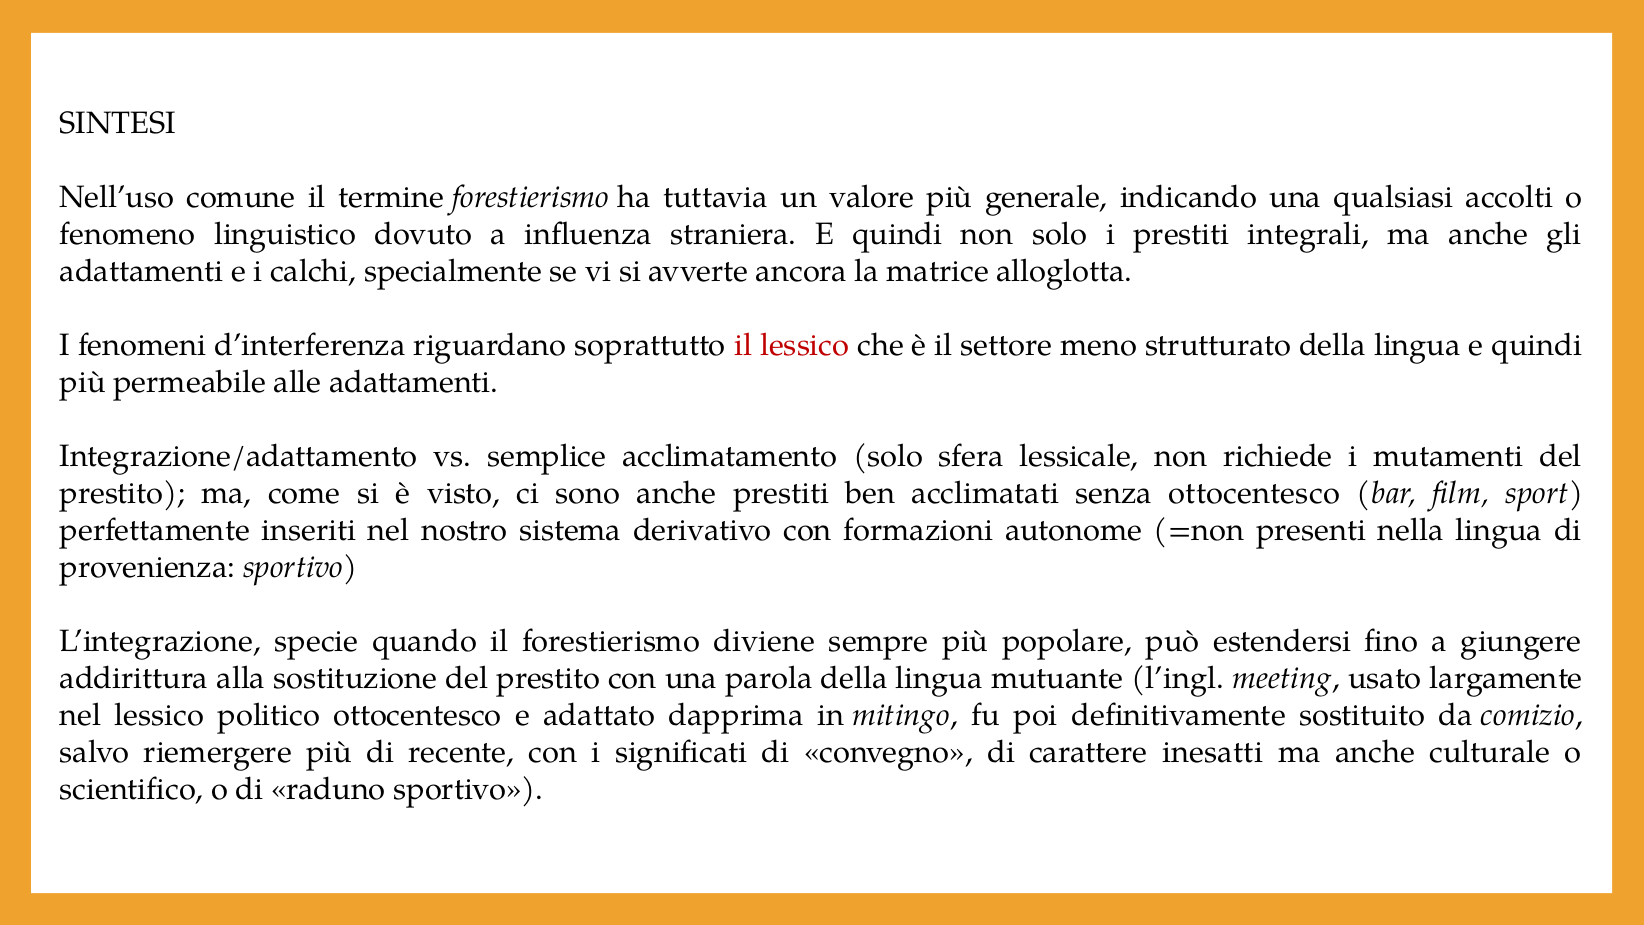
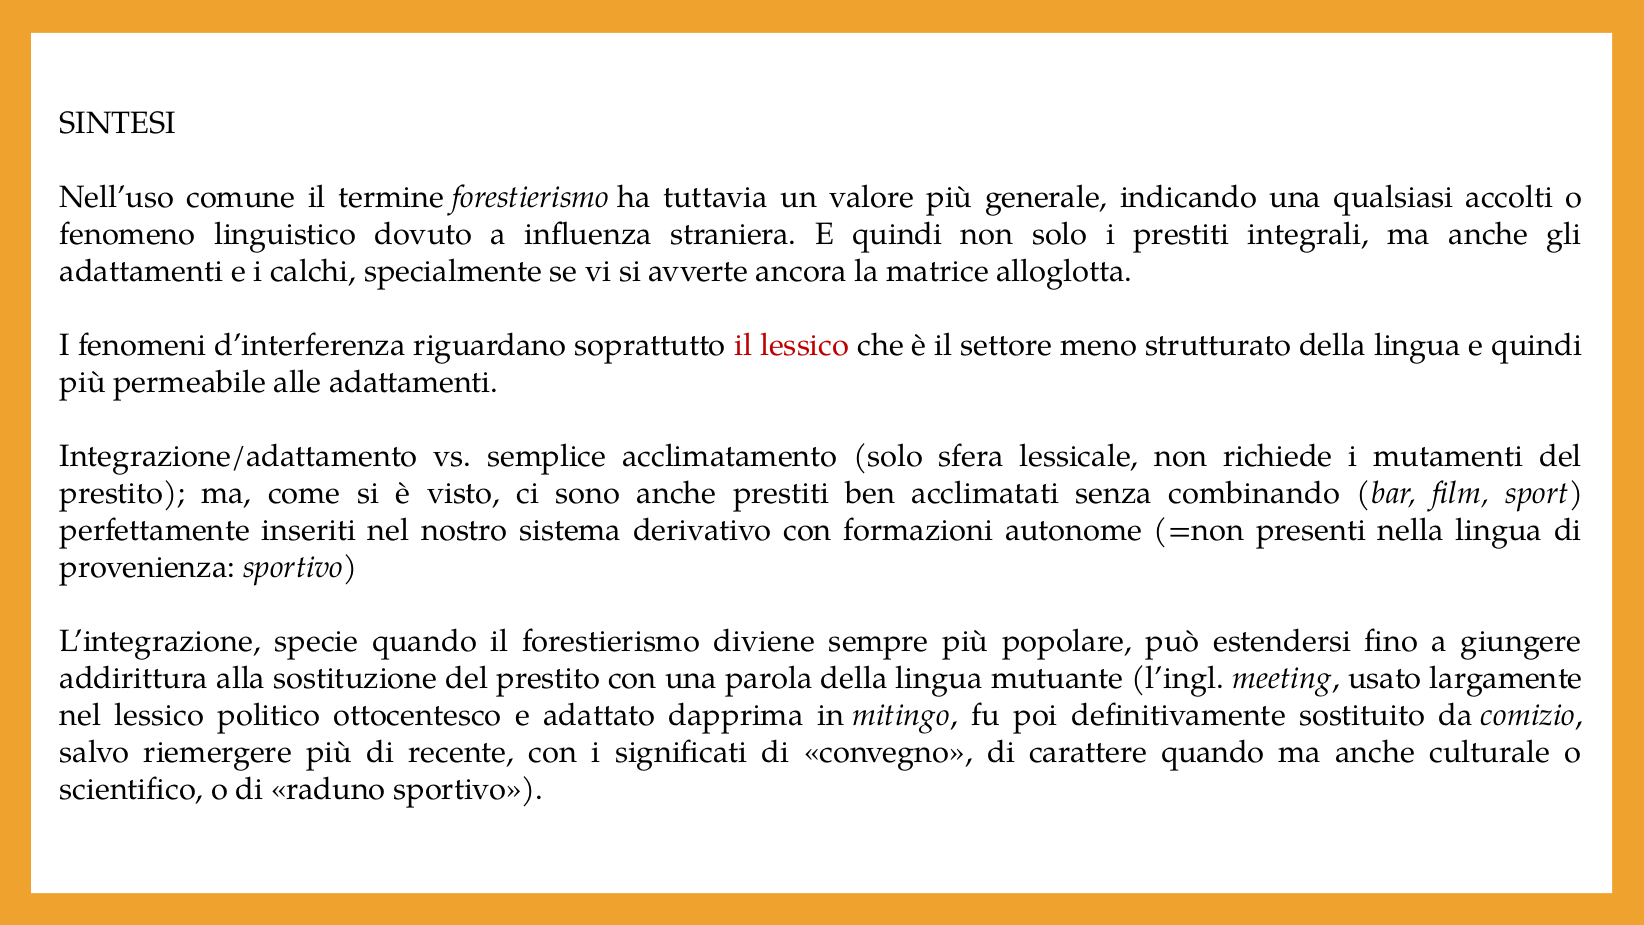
senza ottocentesco: ottocentesco -> combinando (1254, 494)
carattere inesatti: inesatti -> quando (1213, 752)
